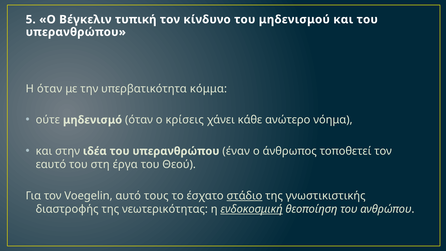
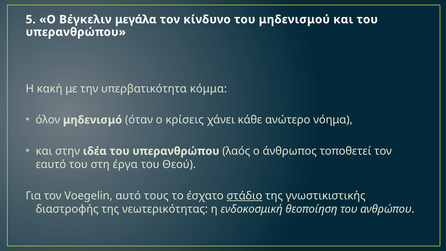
τυπική: τυπική -> μεγάλα (136, 19)
Η όταν: όταν -> κακή (50, 89)
ούτε: ούτε -> όλον (48, 120)
έναν: έναν -> λαός (236, 151)
ενδοκοσμική underline: present -> none (252, 209)
